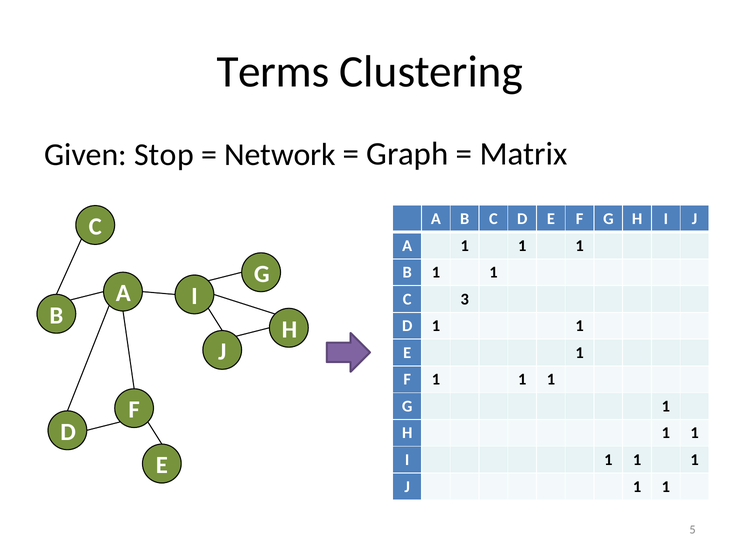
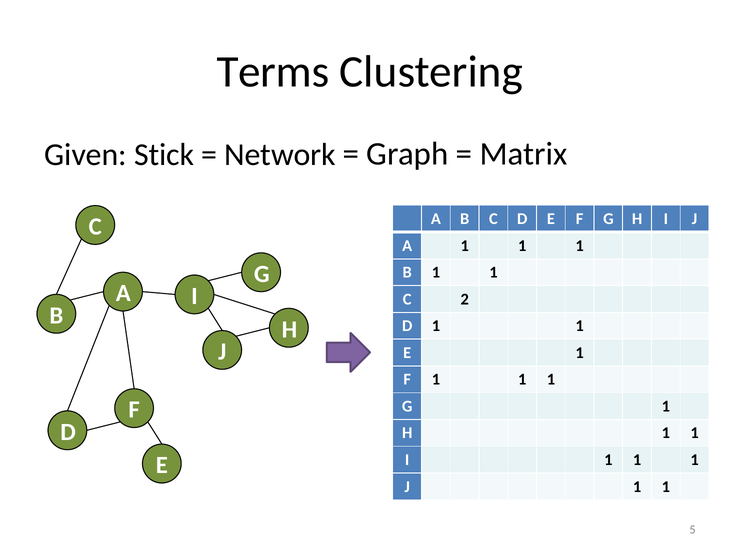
Stop: Stop -> Stick (164, 155)
3: 3 -> 2 (465, 299)
